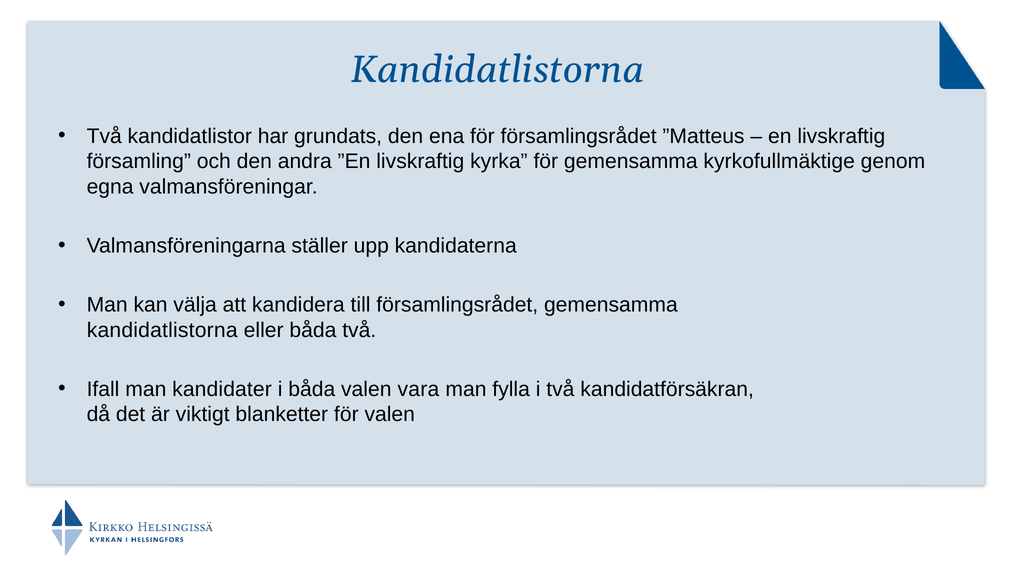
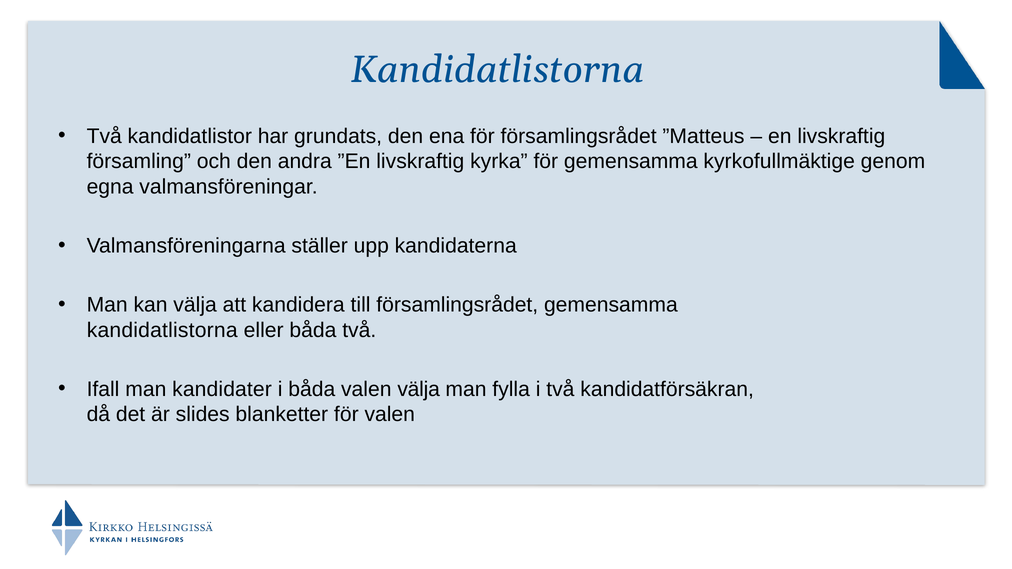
valen vara: vara -> välja (419, 389)
viktigt: viktigt -> slides (203, 415)
